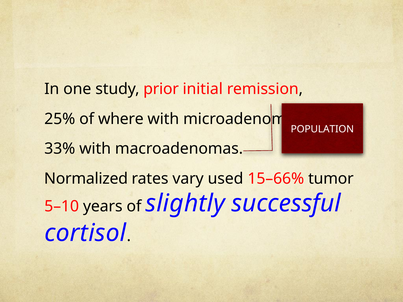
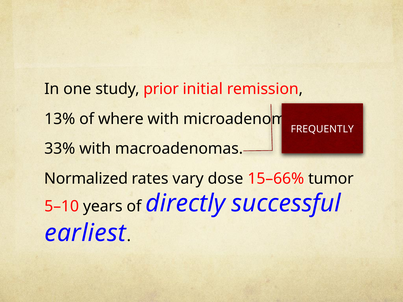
25%: 25% -> 13% (60, 119)
POPULATION: POPULATION -> FREQUENTLY (322, 129)
used: used -> dose (225, 179)
slightly: slightly -> directly (185, 204)
cortisol: cortisol -> earliest (85, 233)
